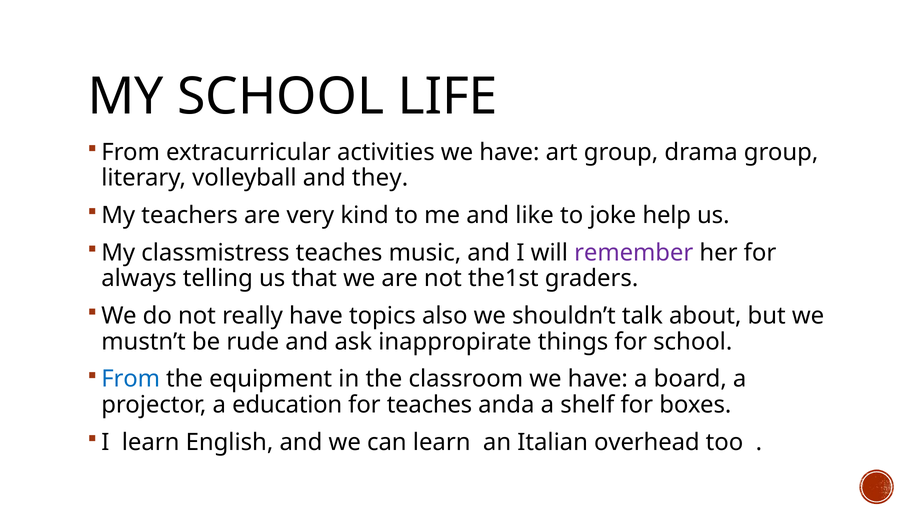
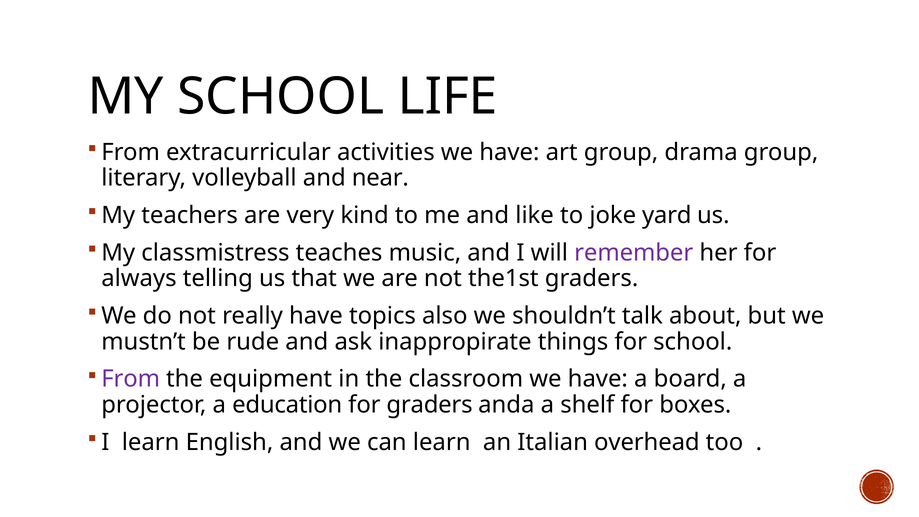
they: they -> near (380, 178)
help: help -> yard (667, 215)
From colour: blue -> purple (131, 379)
for teaches: teaches -> graders (430, 405)
